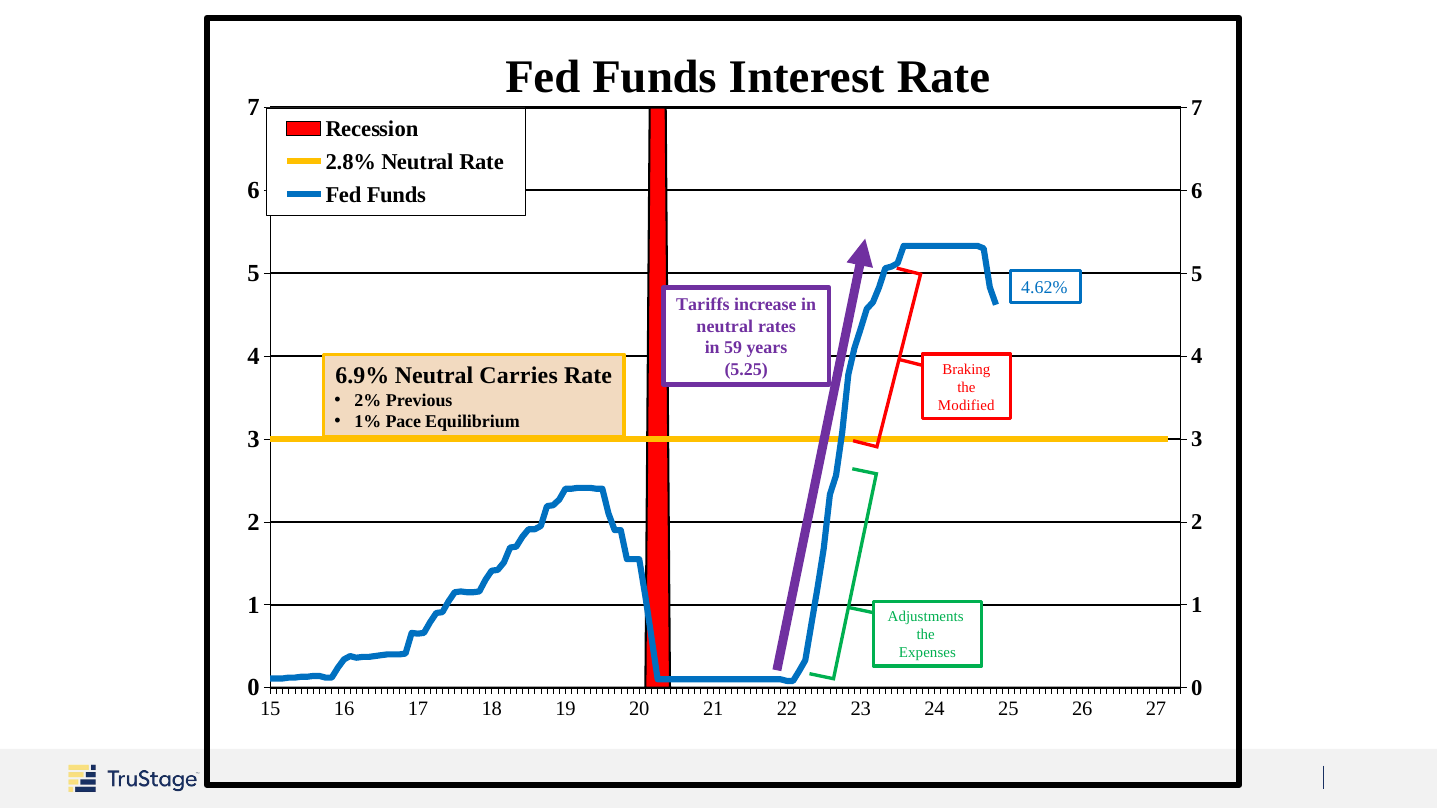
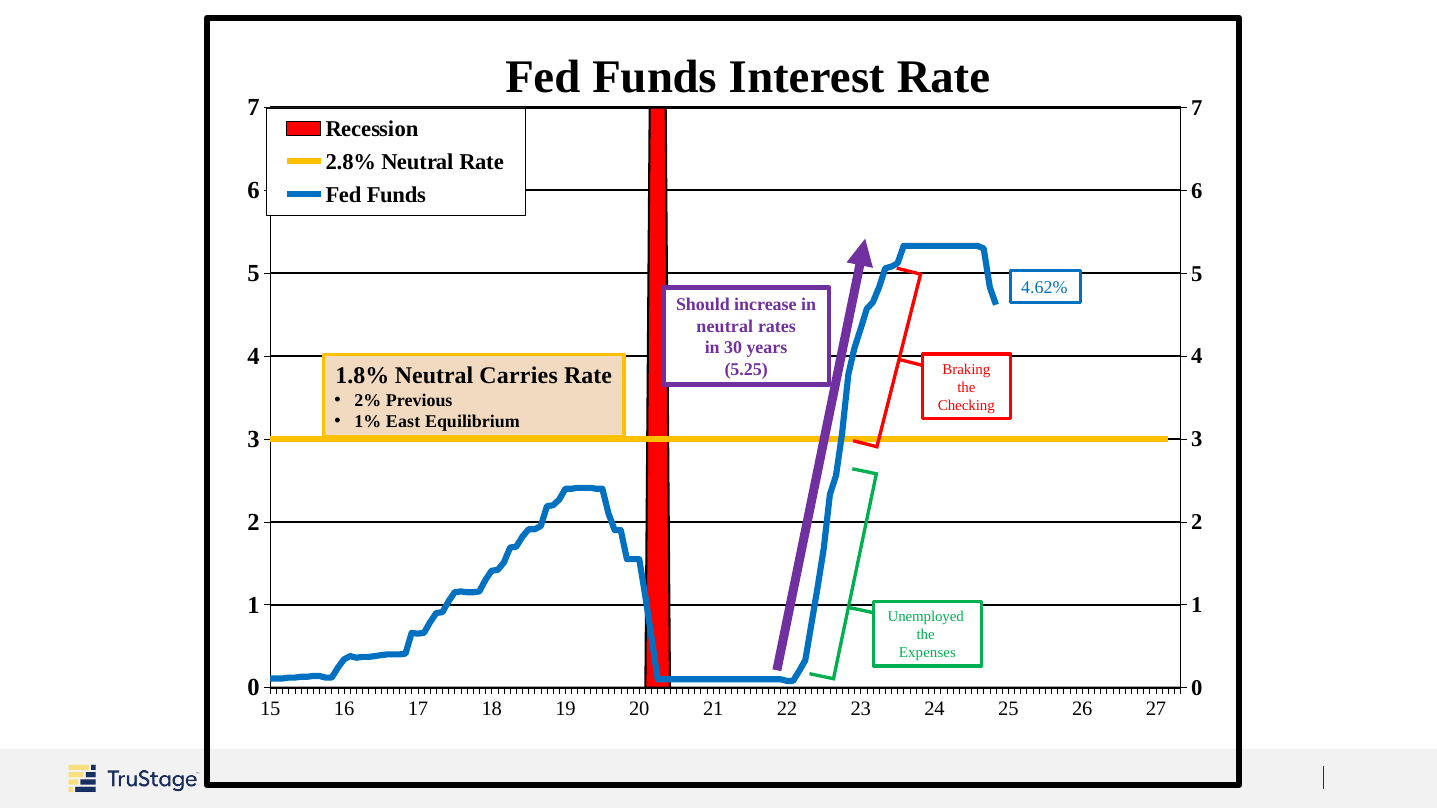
Tariffs: Tariffs -> Should (703, 305)
59: 59 -> 30 (733, 348)
6.9%: 6.9% -> 1.8% (362, 376)
Modified: Modified -> Checking (966, 406)
Pace: Pace -> East (403, 422)
Adjustments: Adjustments -> Unemployed (926, 617)
